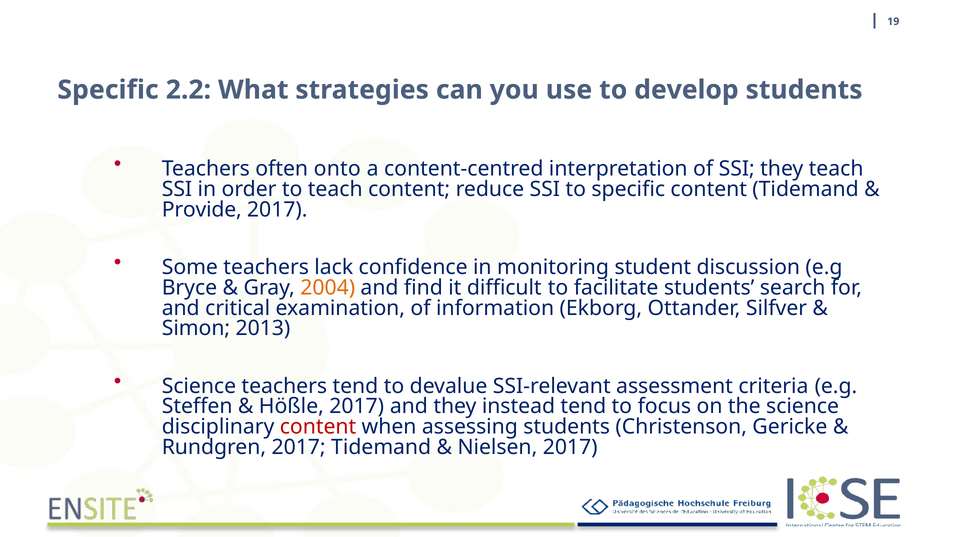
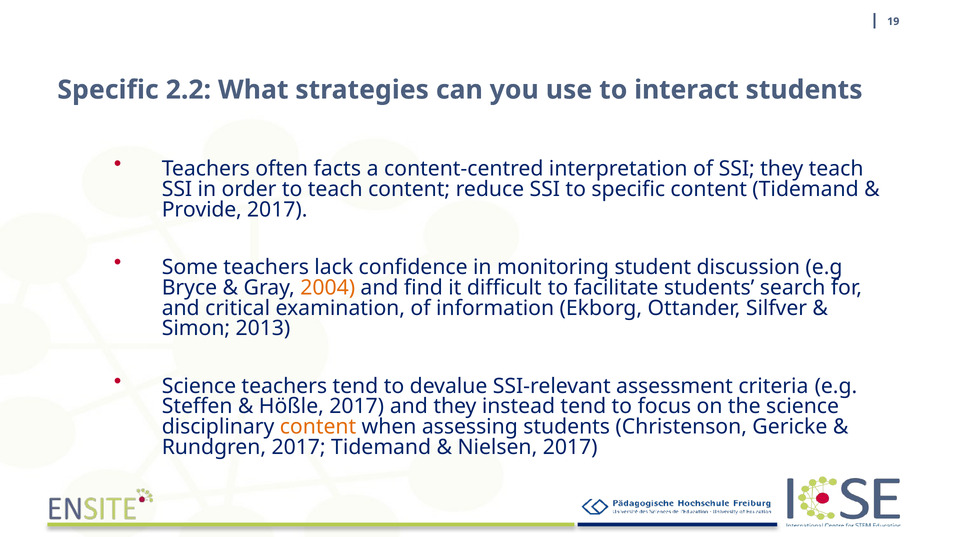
develop: develop -> interact (686, 90)
onto: onto -> facts (337, 169)
content colour: red -> orange (318, 427)
